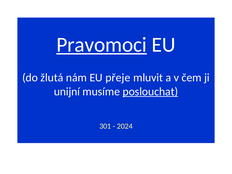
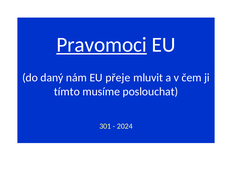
žlutá: žlutá -> daný (52, 78)
unijní: unijní -> tímto (67, 92)
poslouchat underline: present -> none (150, 92)
